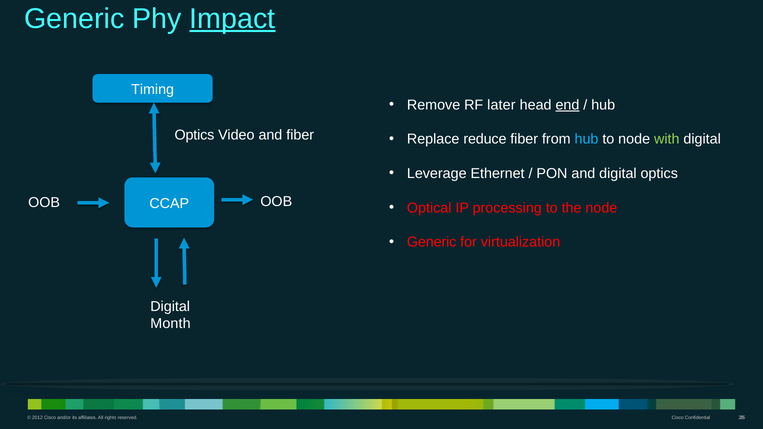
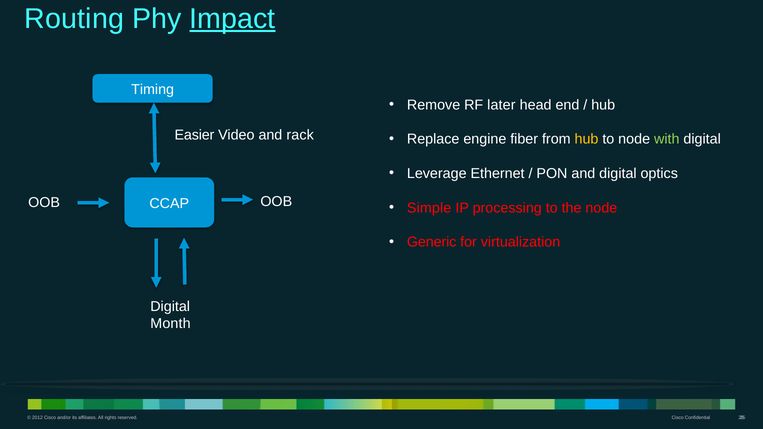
Generic: Generic -> Routing (74, 19)
end underline: present -> none (567, 105)
Optics: Optics -> Easier (194, 135)
and fiber: fiber -> rack (300, 135)
reduce: reduce -> engine (485, 139)
hub colour: light blue -> yellow (587, 139)
Optical: Optical -> Simple (429, 208)
